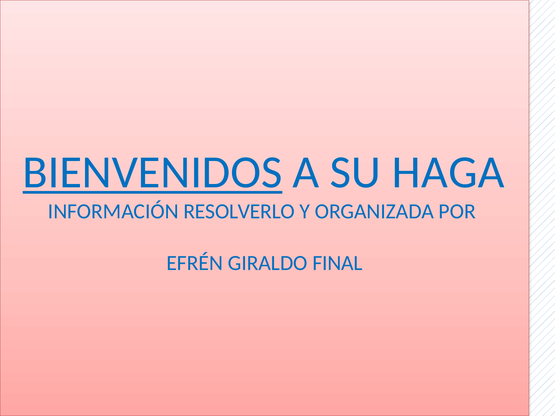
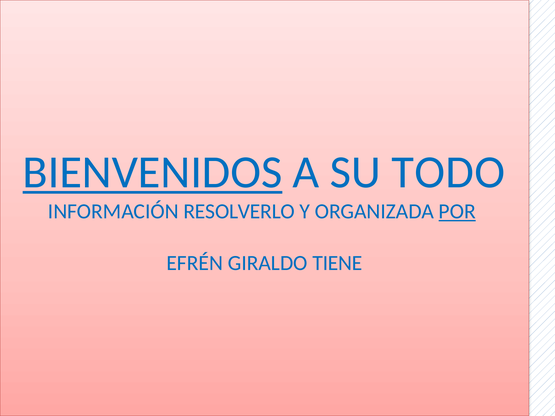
HAGA: HAGA -> TODO (448, 172)
POR underline: none -> present (457, 211)
FINAL: FINAL -> TIENE (337, 263)
